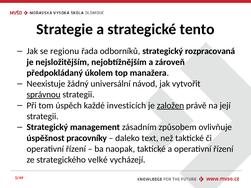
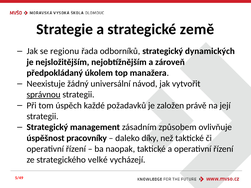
tento: tento -> země (197, 29)
rozpracovaná: rozpracovaná -> dynamických (210, 51)
investicích: investicích -> požadavků (126, 106)
založen underline: present -> none (170, 106)
text: text -> díky (150, 138)
